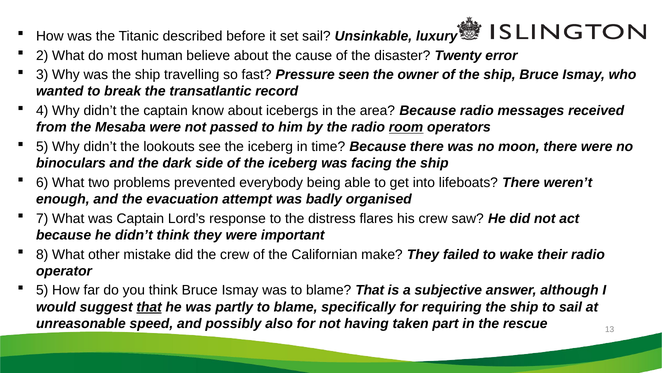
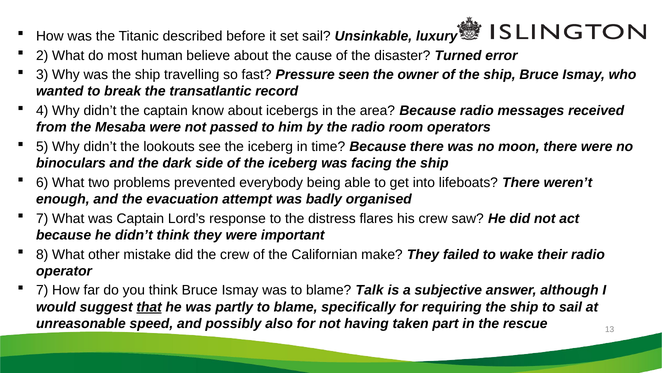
Twenty: Twenty -> Turned (458, 55)
room underline: present -> none (406, 127)
5: 5 -> 7 (42, 290)
blame That: That -> Talk (370, 290)
